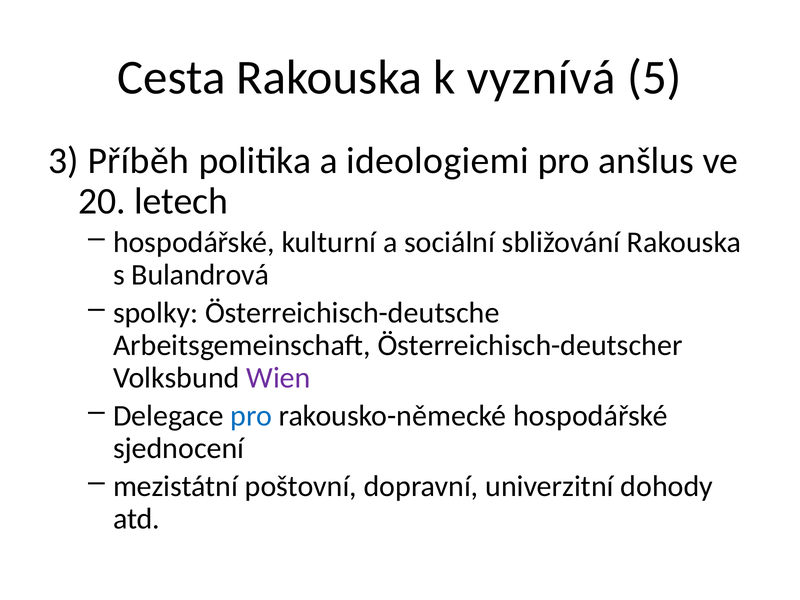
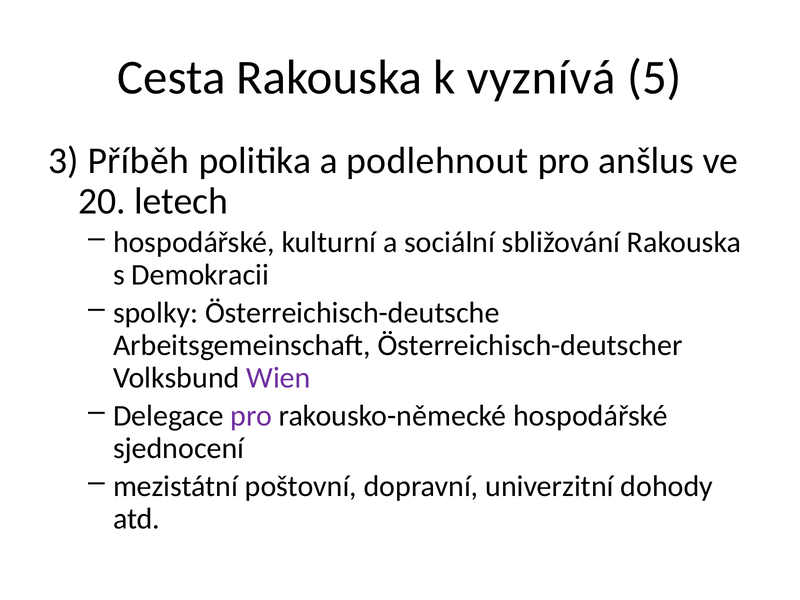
ideologiemi: ideologiemi -> podlehnout (437, 161)
Bulandrová: Bulandrová -> Demokracii (200, 275)
pro colour: blue -> purple (251, 416)
